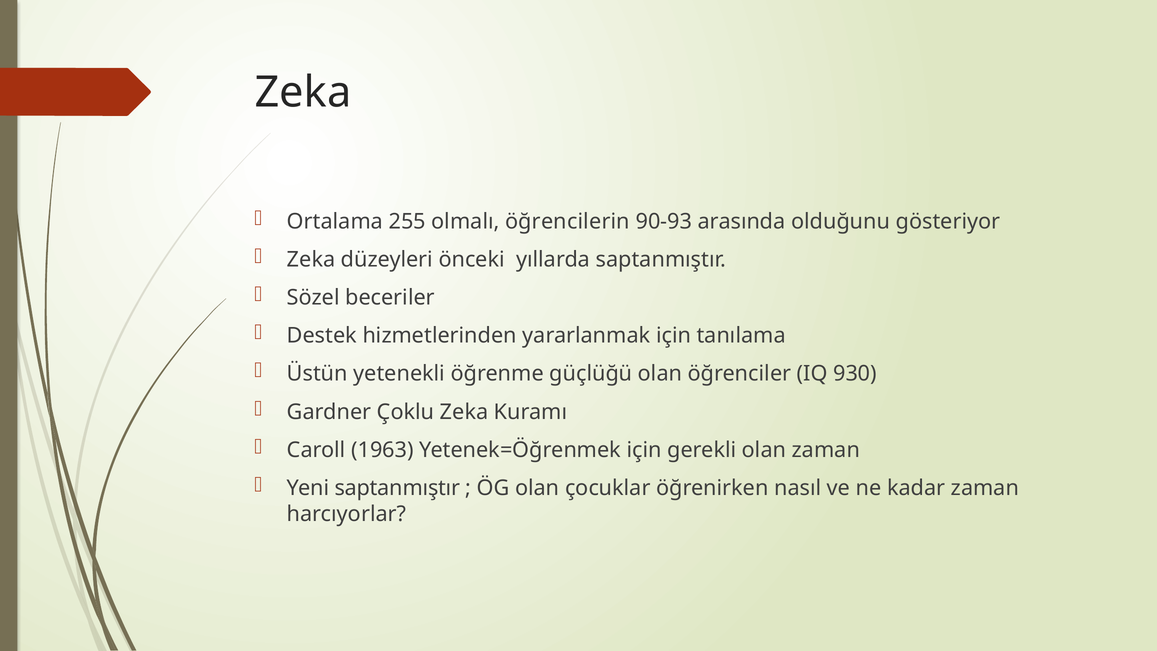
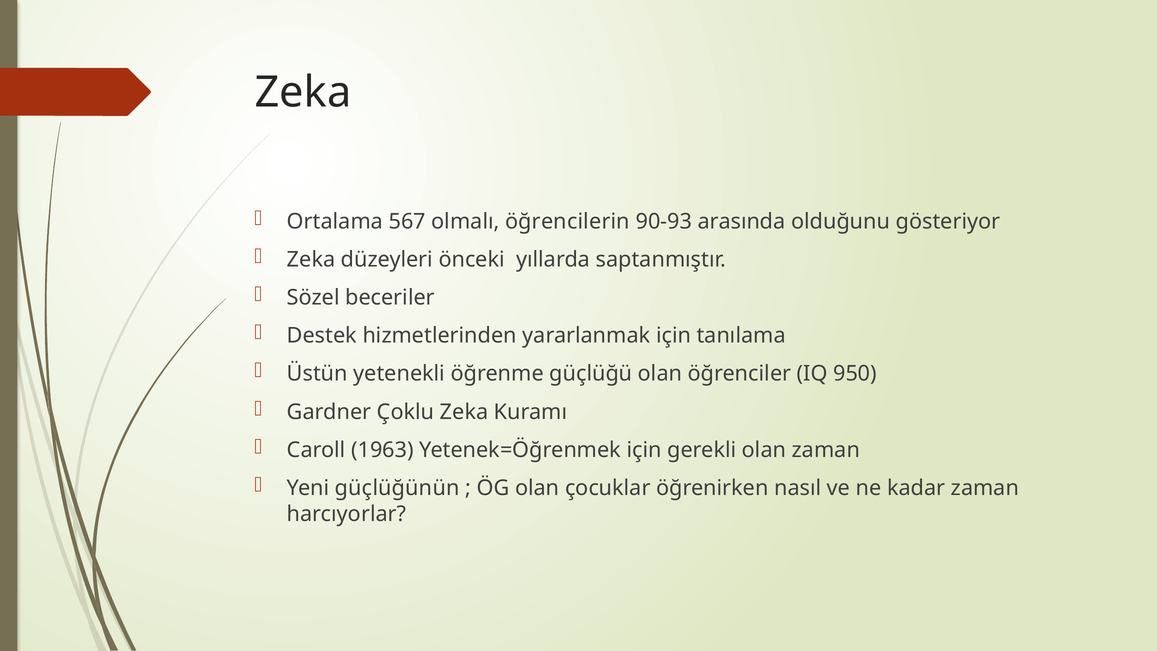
255: 255 -> 567 (407, 221)
930: 930 -> 950 (855, 374)
Yeni saptanmıştır: saptanmıştır -> güçlüğünün (397, 488)
